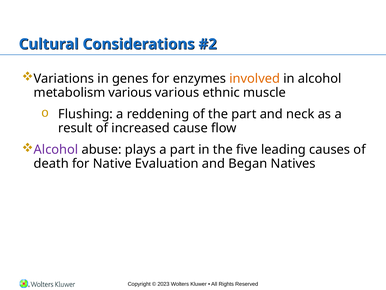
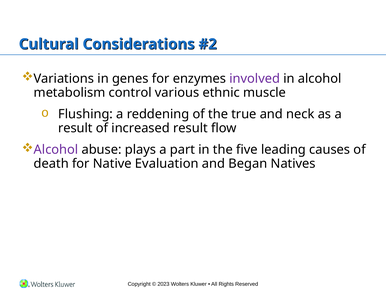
involved colour: orange -> purple (255, 78)
metabolism various: various -> control (130, 92)
the part: part -> true (244, 114)
increased cause: cause -> result (191, 128)
